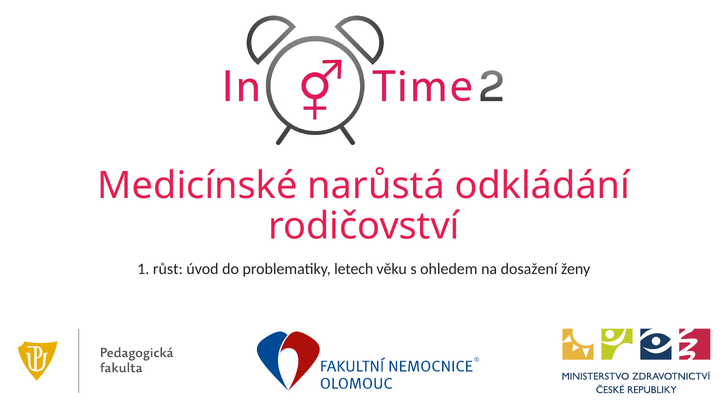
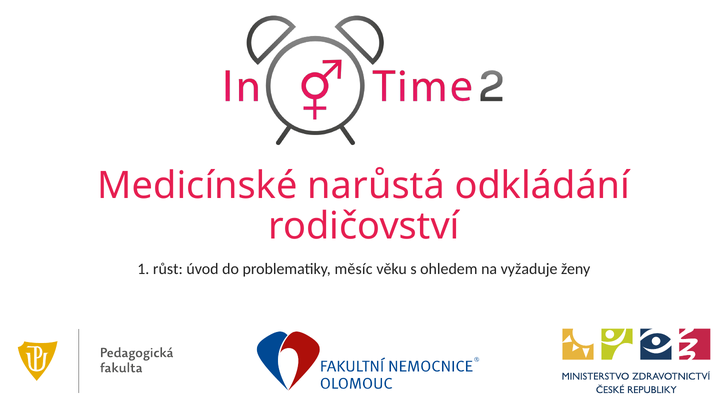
letech: letech -> měsíc (354, 269)
dosažení: dosažení -> vyžaduje (529, 269)
